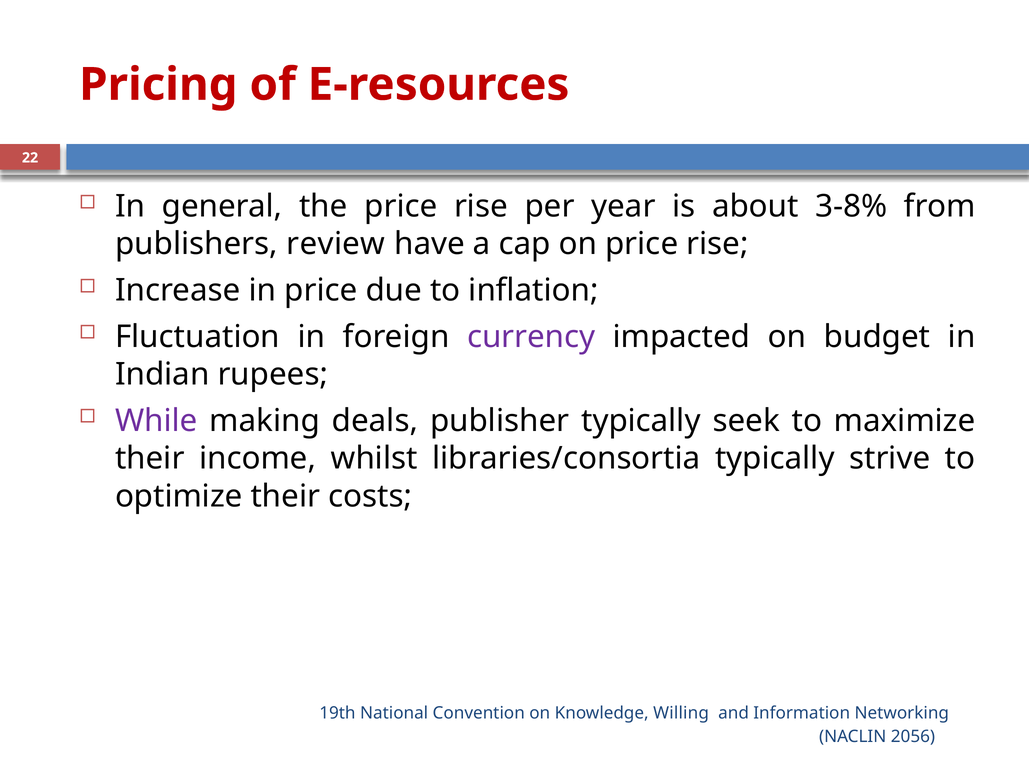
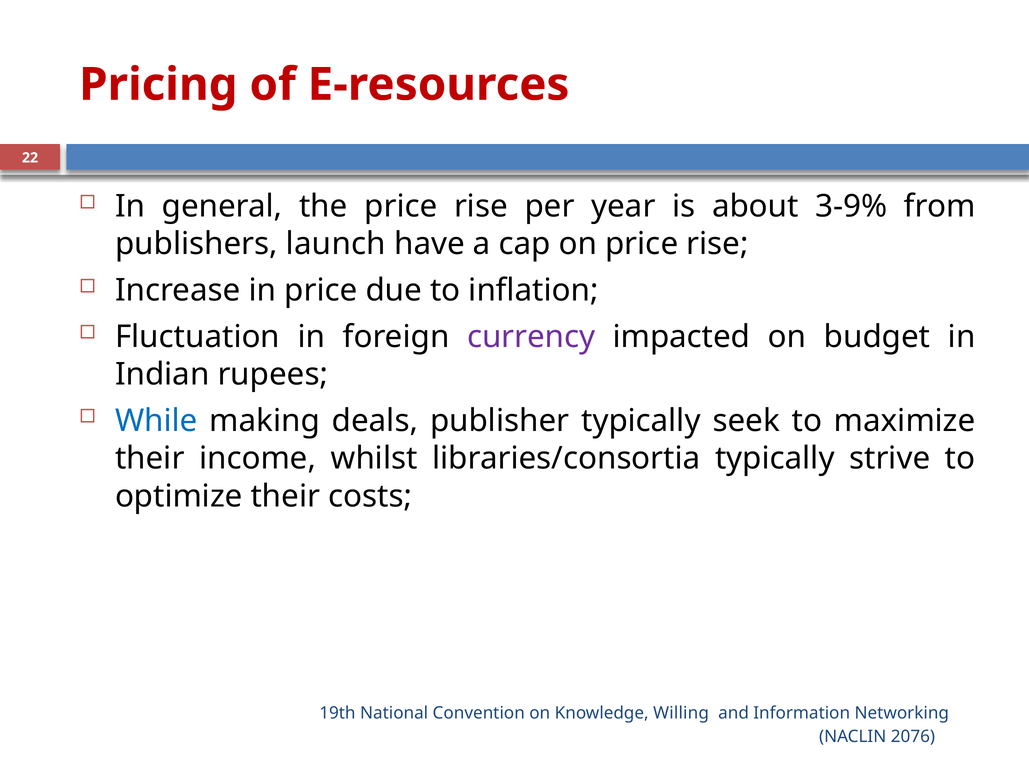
3-8%: 3-8% -> 3-9% (851, 206)
review: review -> launch (336, 244)
While colour: purple -> blue (156, 421)
2056: 2056 -> 2076 (913, 736)
